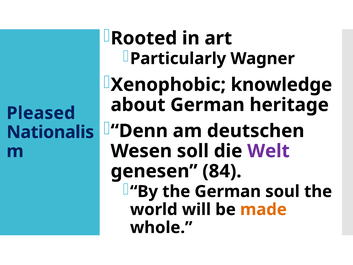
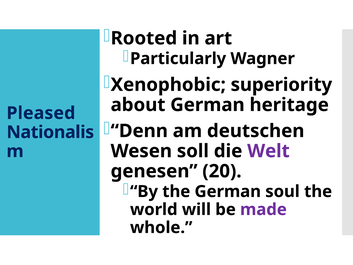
knowledge: knowledge -> superiority (281, 85)
84: 84 -> 20 (222, 171)
made colour: orange -> purple (263, 209)
